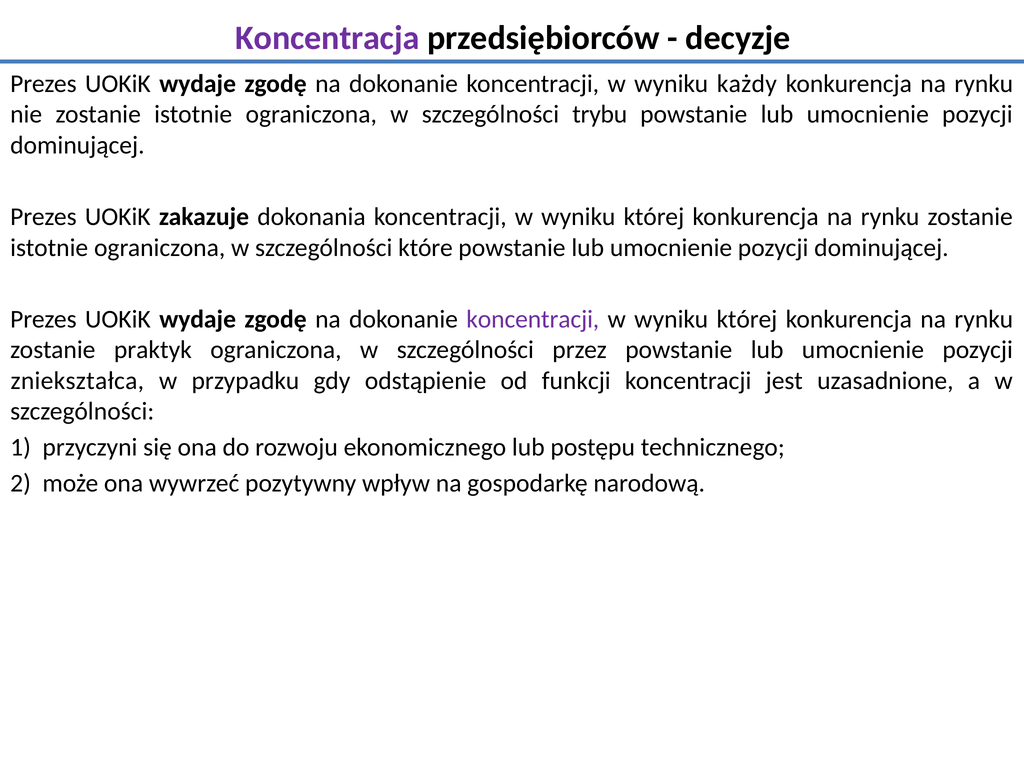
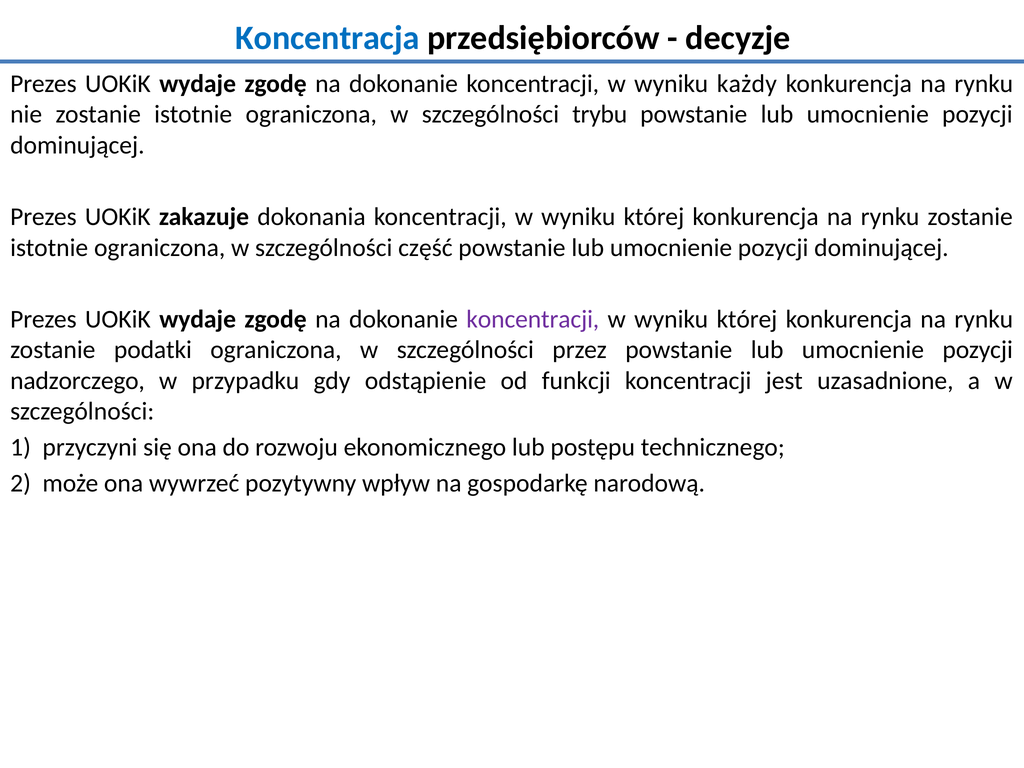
Koncentracja colour: purple -> blue (327, 38)
które: które -> część (425, 248)
praktyk: praktyk -> podatki (153, 350)
zniekształca: zniekształca -> nadzorczego (78, 381)
